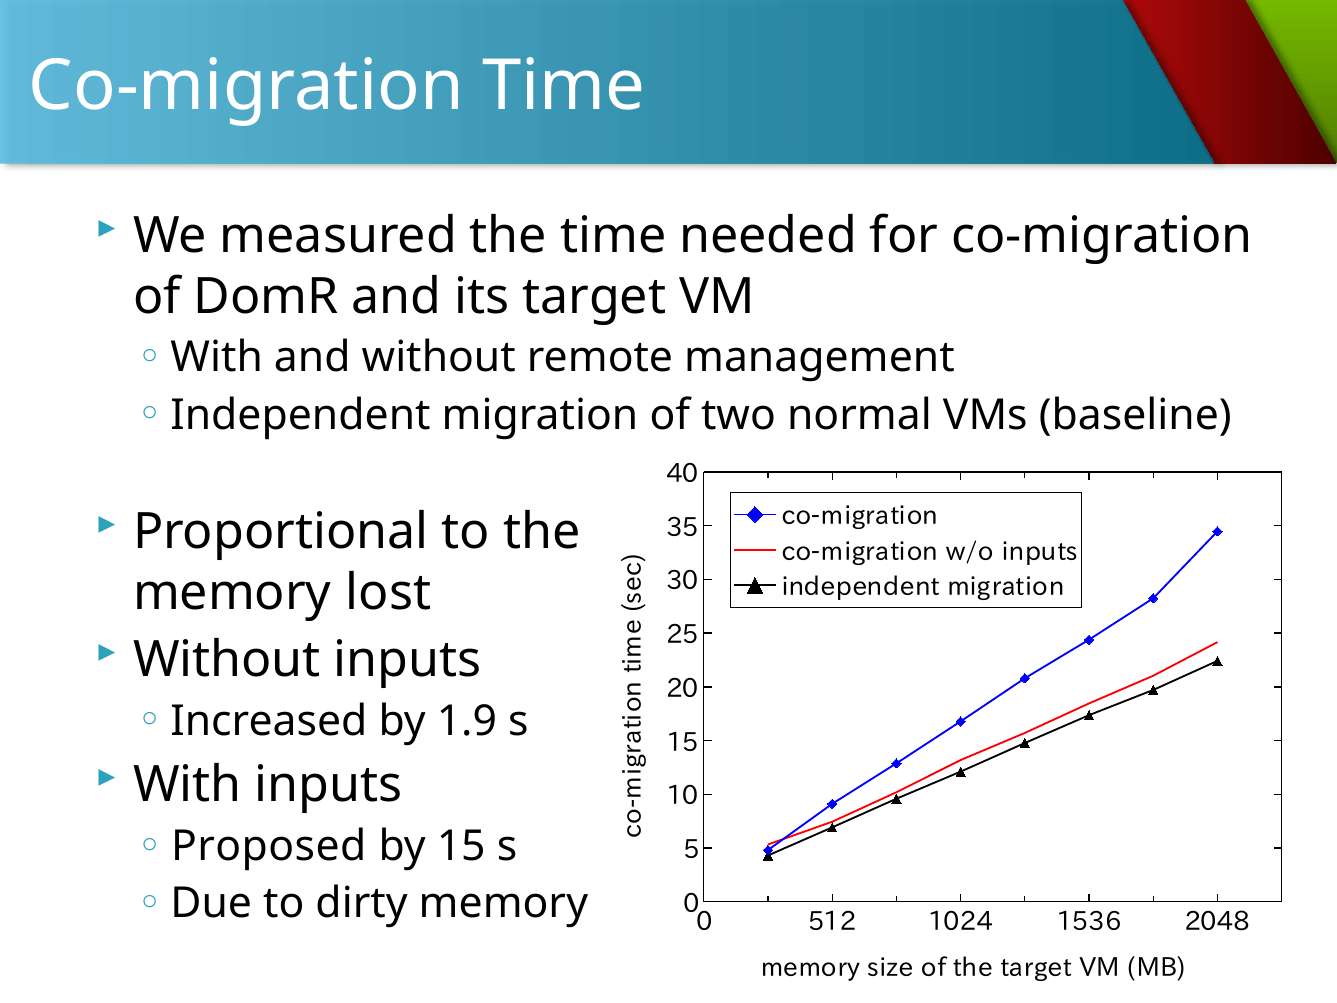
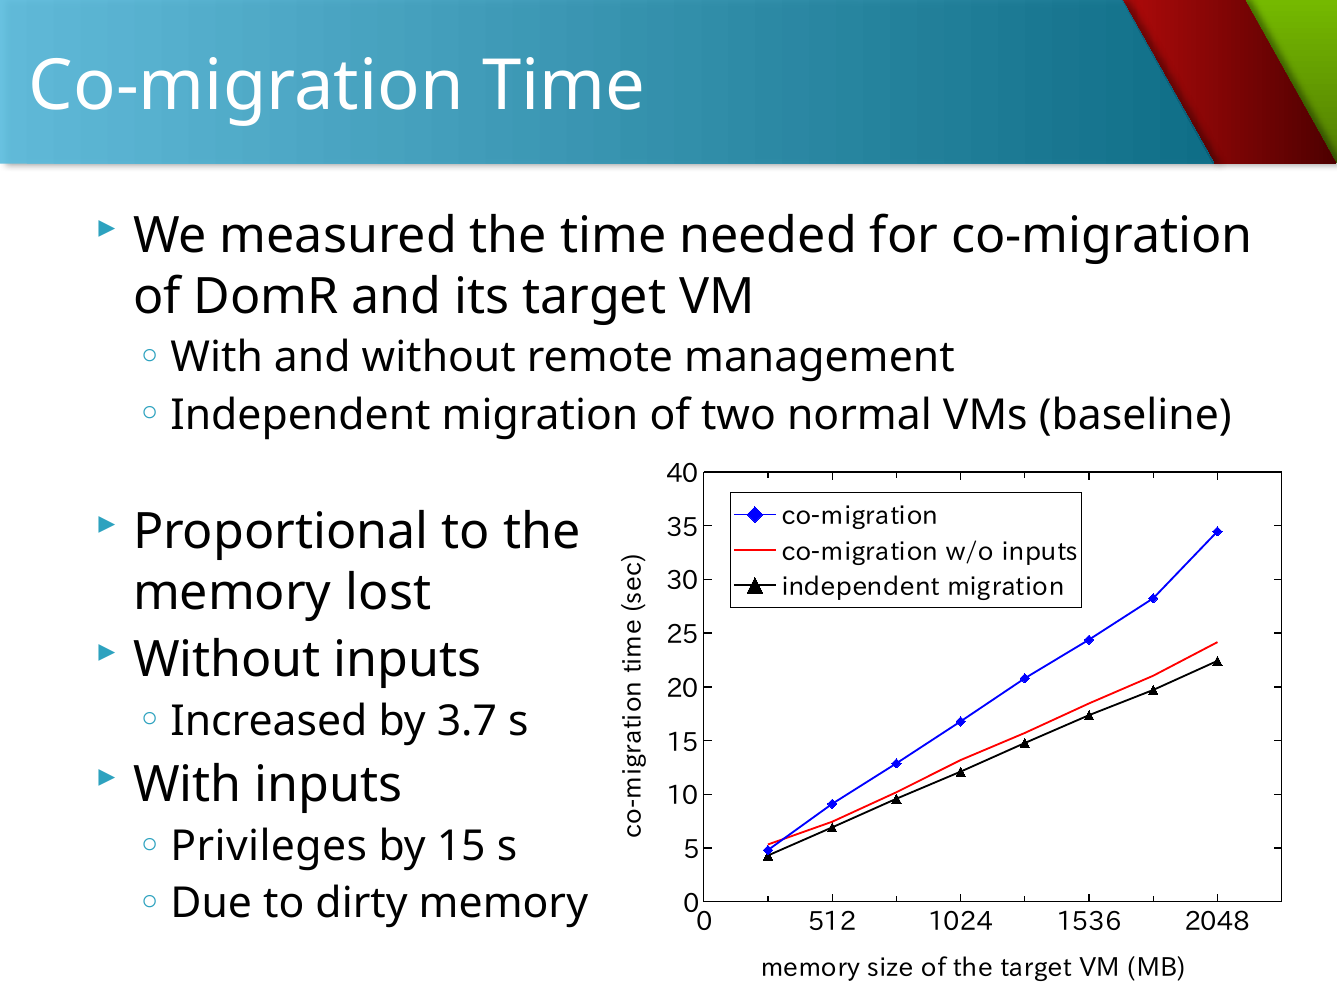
1.9: 1.9 -> 3.7 (467, 721)
Proposed: Proposed -> Privileges (269, 846)
